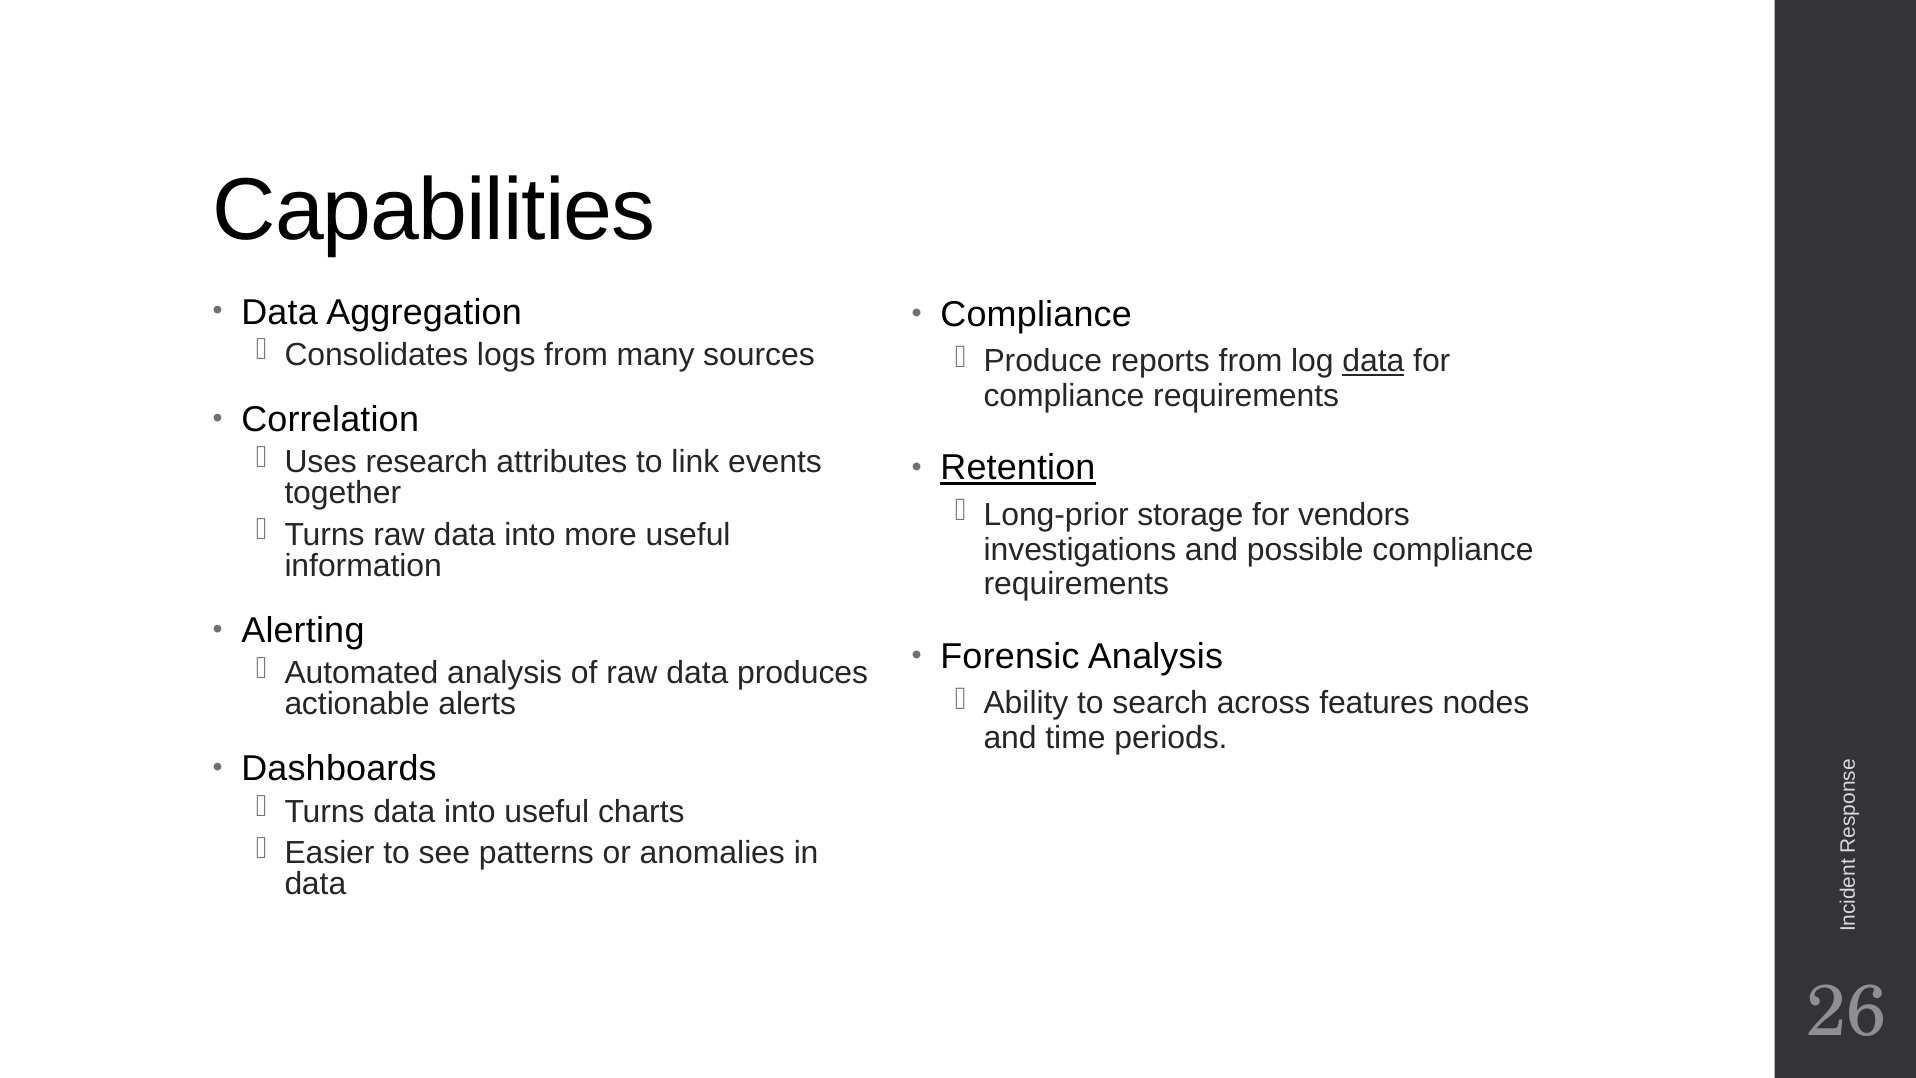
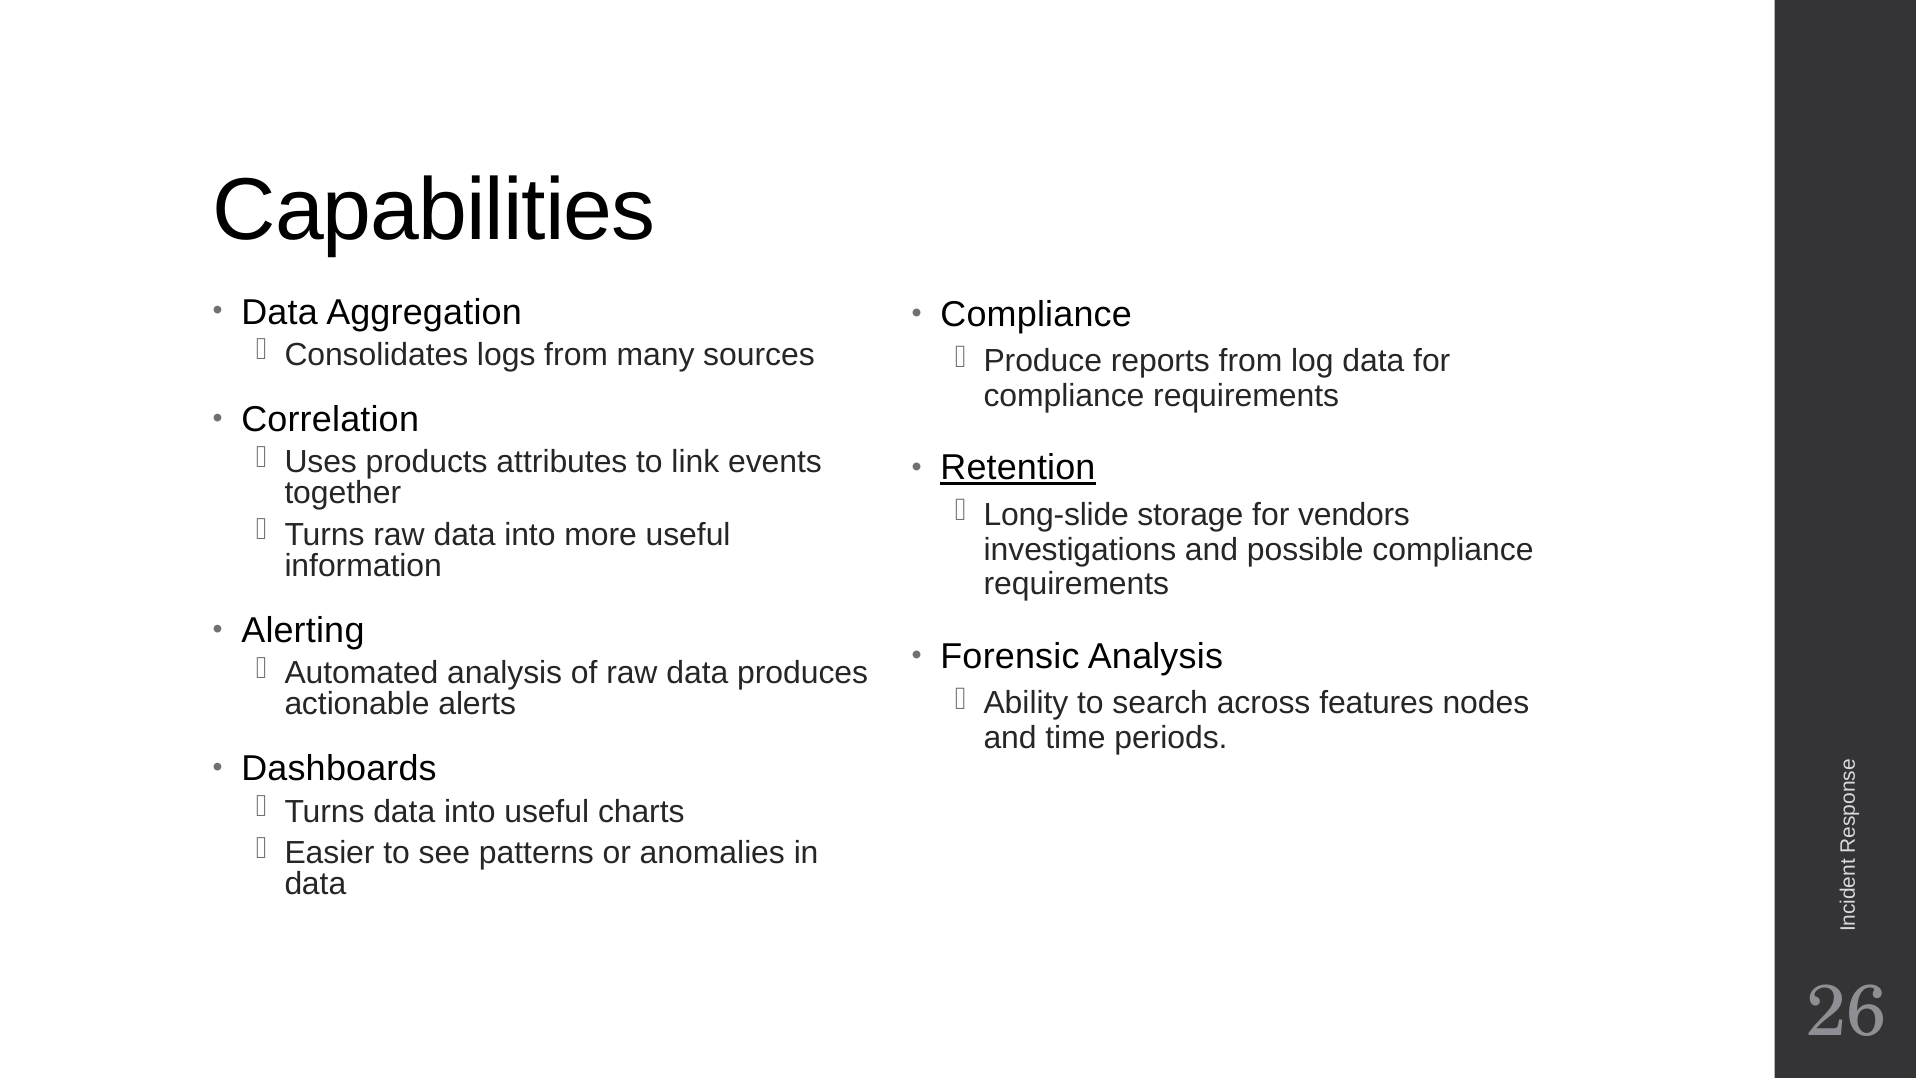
data underline: present -> none (1373, 361)
research: research -> products (427, 462)
Long-prior: Long-prior -> Long-slide (1056, 515)
